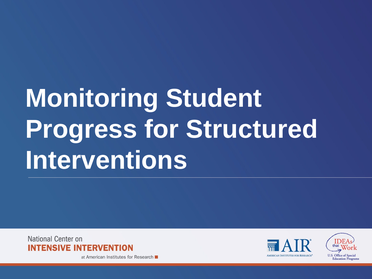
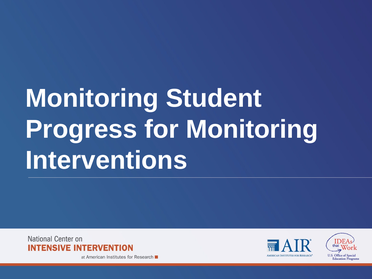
for Structured: Structured -> Monitoring (252, 129)
